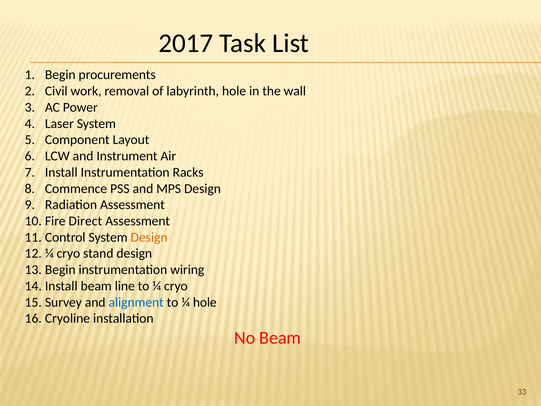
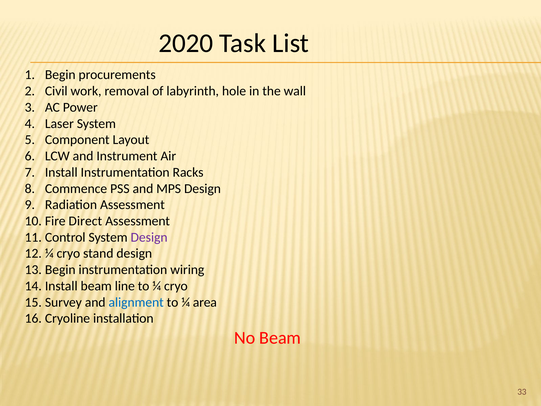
2017: 2017 -> 2020 (186, 43)
Design colour: orange -> purple (149, 237)
¼ hole: hole -> area (205, 302)
